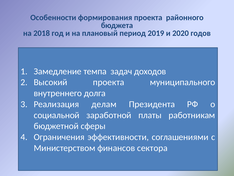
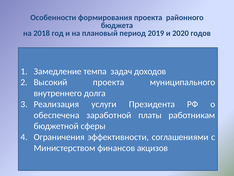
делам: делам -> услуги (104, 104)
социальной: социальной -> обеспечена (57, 115)
сектора: сектора -> акцизов (152, 148)
